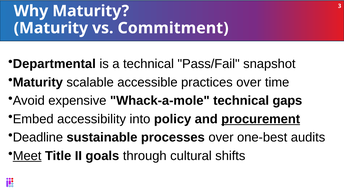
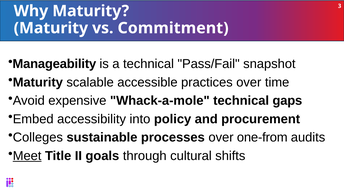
Departmental: Departmental -> Manageability (54, 64)
procurement underline: present -> none (261, 119)
Deadline: Deadline -> Colleges (38, 137)
one-best: one-best -> one-from (262, 137)
